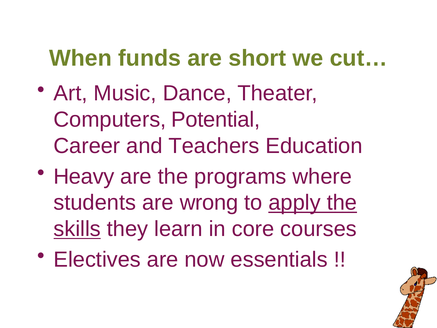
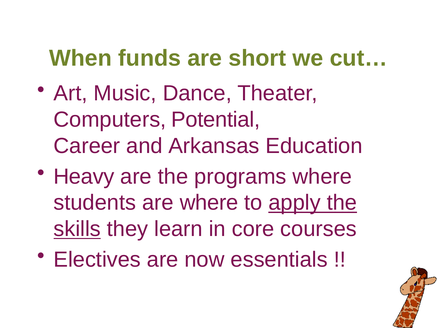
Teachers: Teachers -> Arkansas (214, 146)
are wrong: wrong -> where (209, 203)
